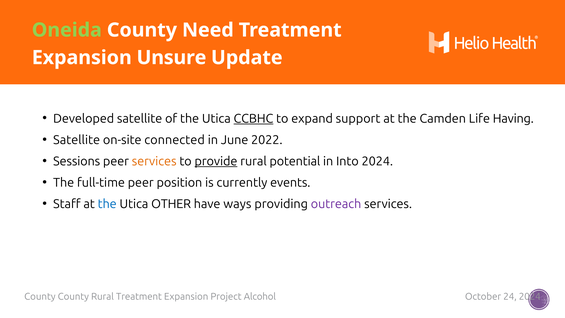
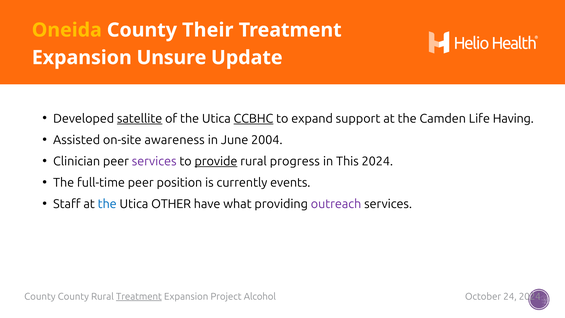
Oneida colour: light green -> yellow (67, 30)
Need: Need -> Their (208, 30)
satellite underline: none -> present (140, 118)
Satellite: Satellite -> Assisted (77, 140)
connected: connected -> awareness (175, 140)
2022: 2022 -> 2004 (267, 140)
Sessions: Sessions -> Clinician (77, 161)
services colour: orange -> purple (154, 161)
potential: potential -> progress (295, 161)
Into: Into -> This (347, 161)
ways: ways -> what (237, 204)
Treatment underline: none -> present (139, 296)
